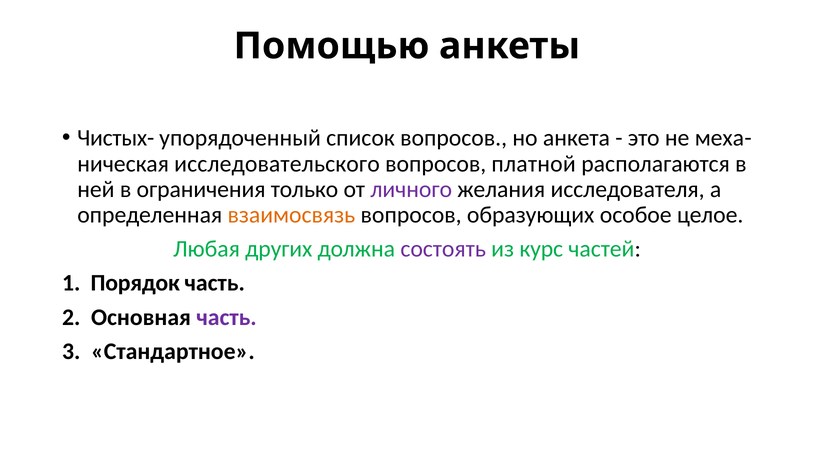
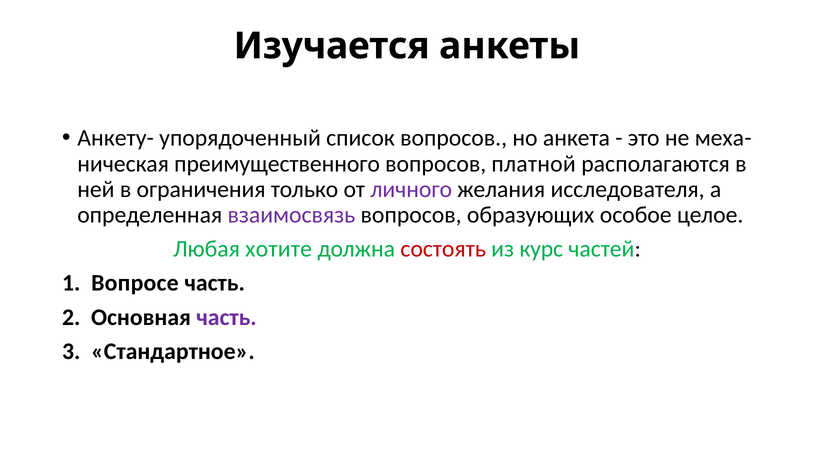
Помощью: Помощью -> Изучается (332, 46)
Чистых-: Чистых- -> Анкету- (116, 138)
исследовательского: исследовательского -> преимущественного (277, 164)
взаимосвязь colour: orange -> purple (291, 215)
других: других -> хотите (279, 249)
состоять colour: purple -> red (443, 249)
Порядок: Порядок -> Вопросе (135, 283)
